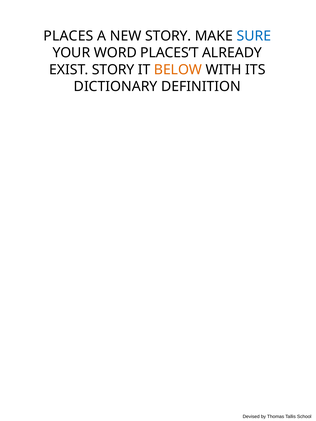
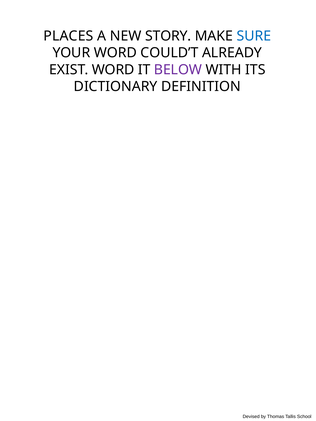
PLACES’T: PLACES’T -> COULD’T (169, 53)
EXIST STORY: STORY -> WORD (113, 70)
BELOW colour: orange -> purple (178, 70)
